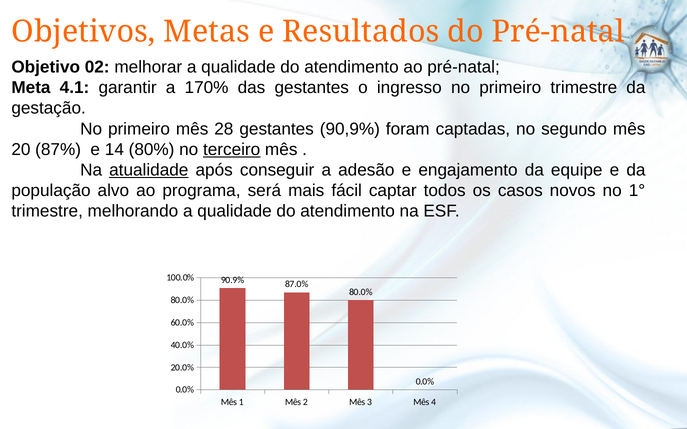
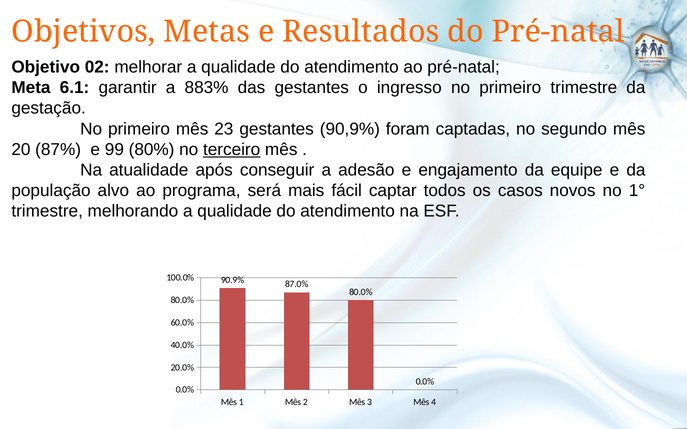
4.1: 4.1 -> 6.1 (74, 88)
170%: 170% -> 883% (207, 88)
28: 28 -> 23 (224, 129)
14: 14 -> 99 (114, 150)
atualidade underline: present -> none (149, 170)
